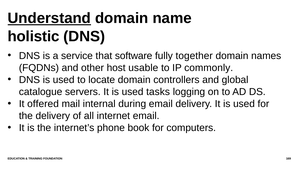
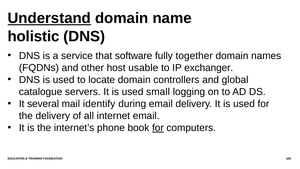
commonly: commonly -> exchanger (209, 68)
tasks: tasks -> small (158, 92)
offered: offered -> several (43, 104)
internal: internal -> identify (99, 104)
for underline: none -> present (158, 128)
